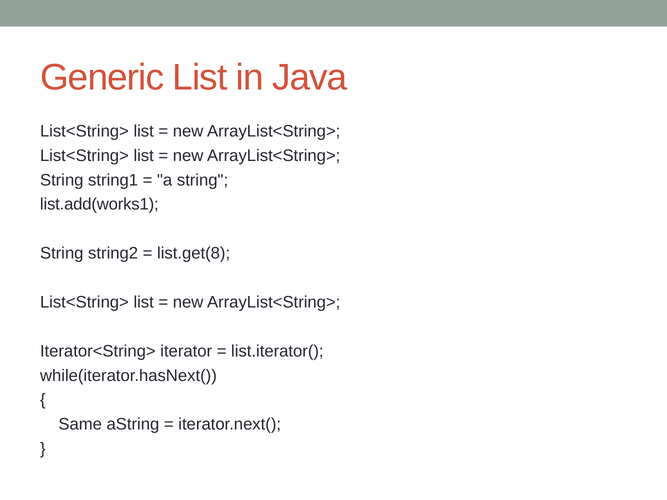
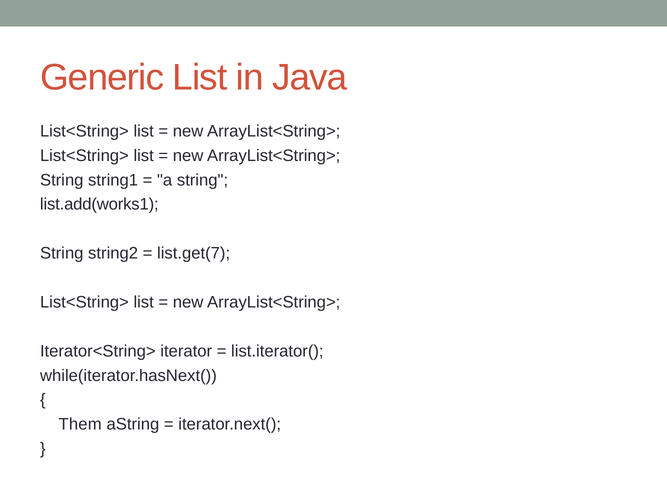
list.get(8: list.get(8 -> list.get(7 (194, 253)
Same: Same -> Them (80, 425)
